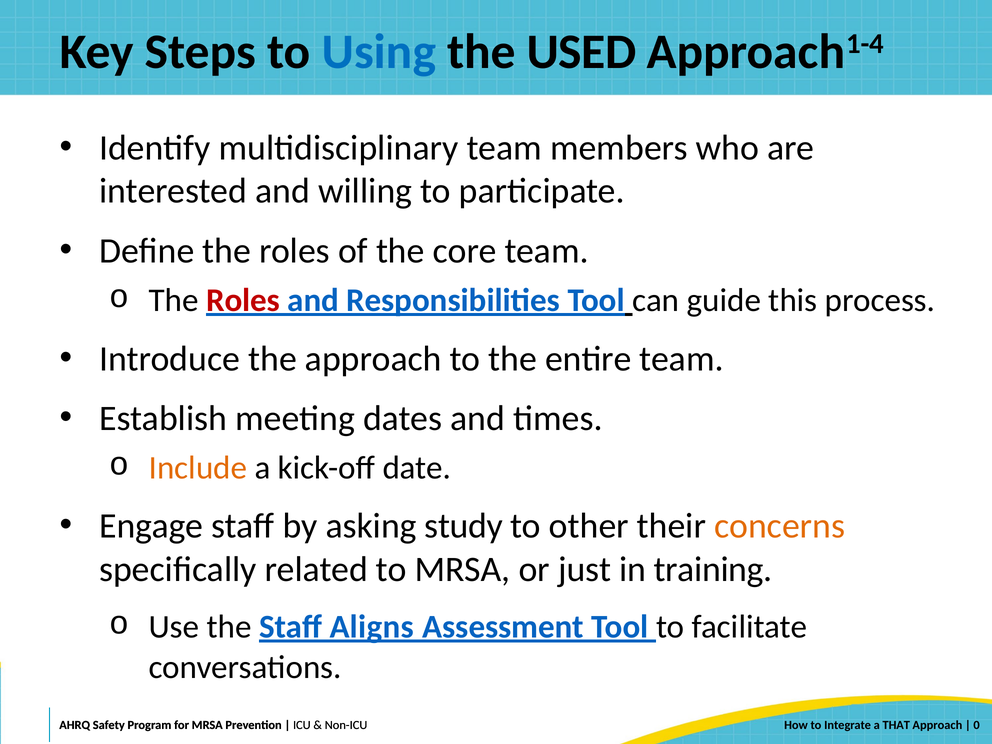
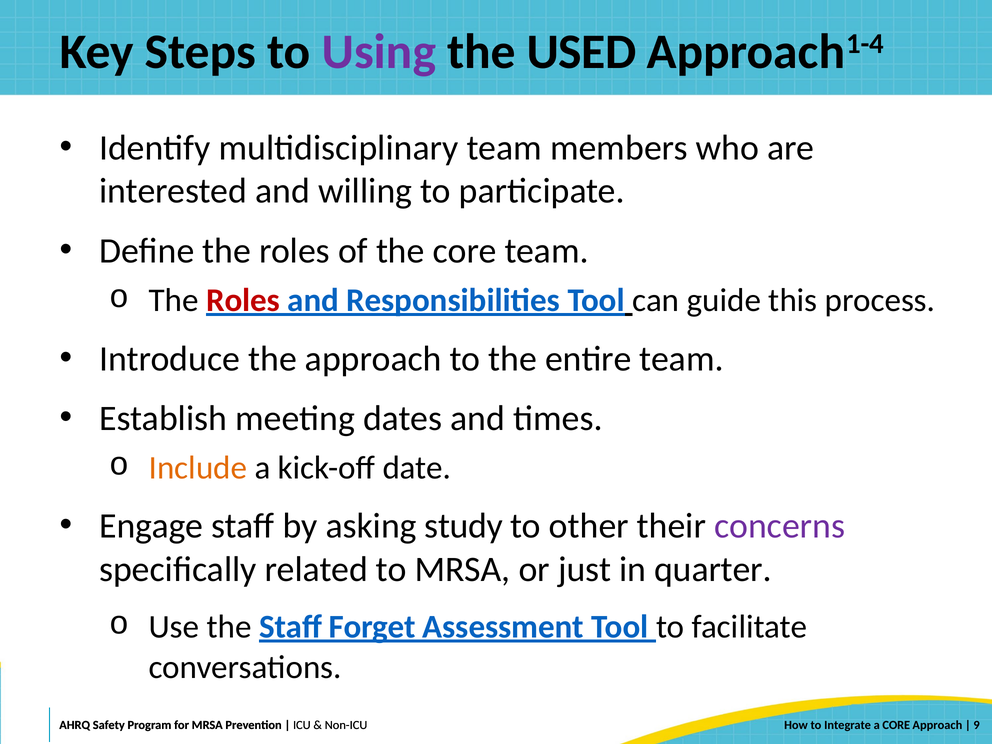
Using colour: blue -> purple (379, 52)
concerns colour: orange -> purple (780, 526)
training: training -> quarter (713, 569)
Aligns: Aligns -> Forget (372, 627)
0: 0 -> 9 (977, 725)
a THAT: THAT -> CORE (896, 725)
